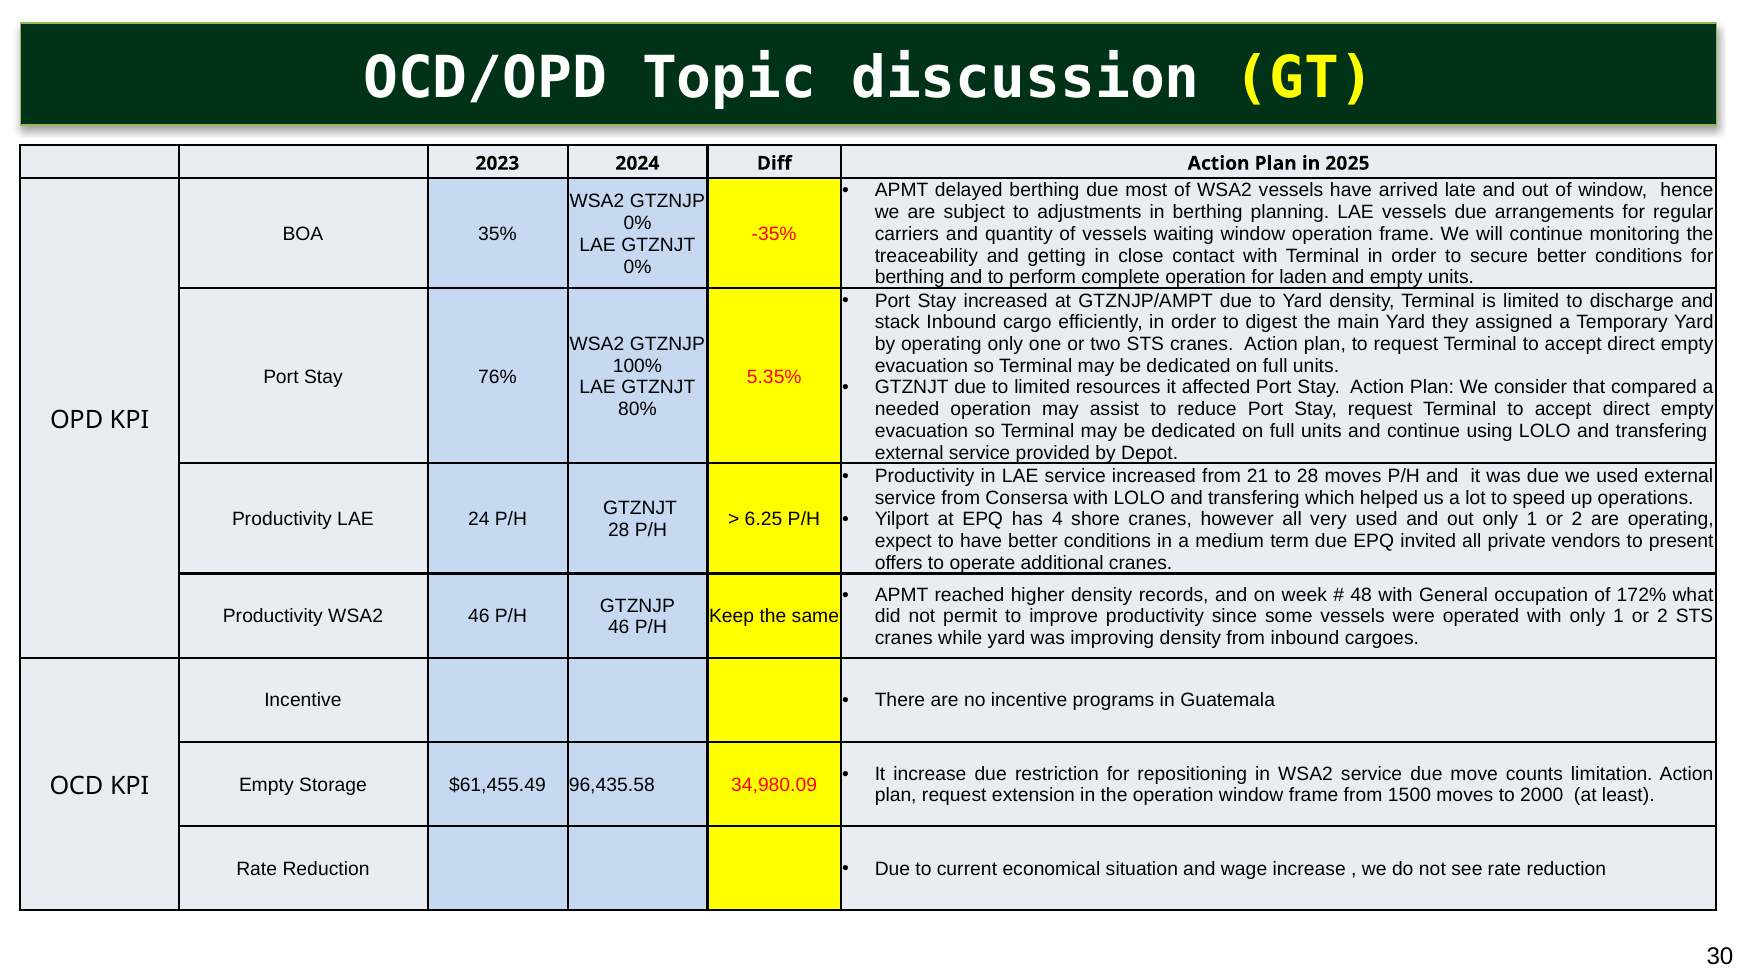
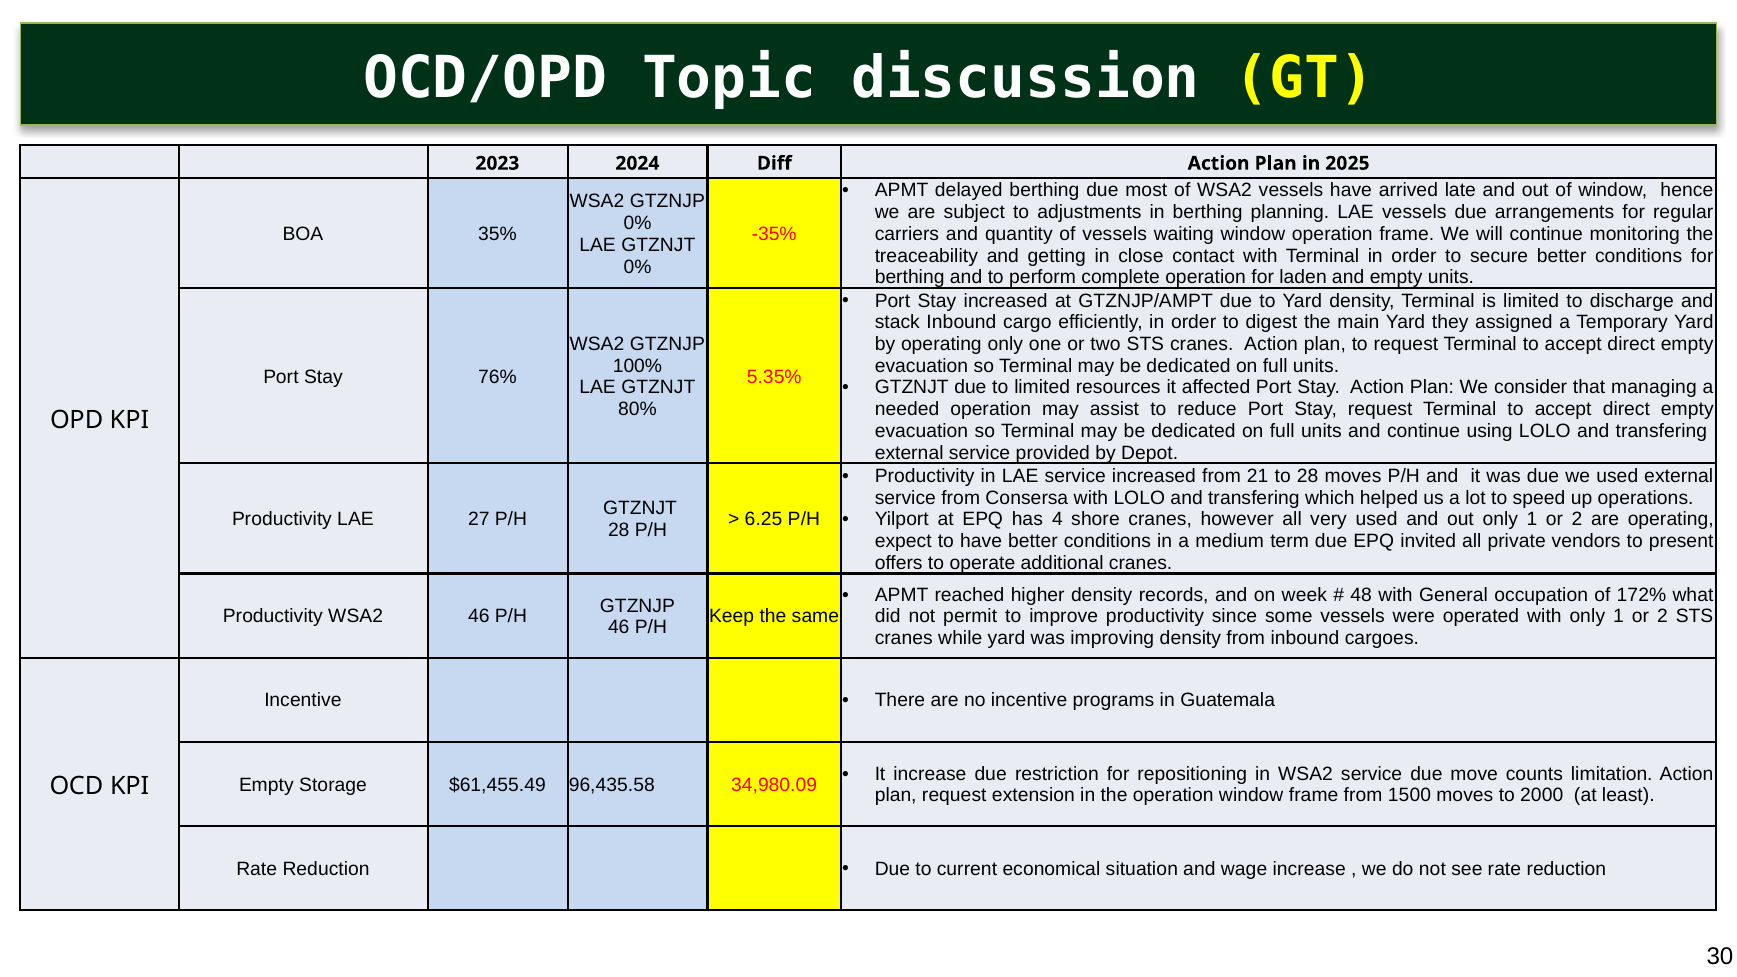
compared: compared -> managing (1654, 388)
24: 24 -> 27 (479, 520)
